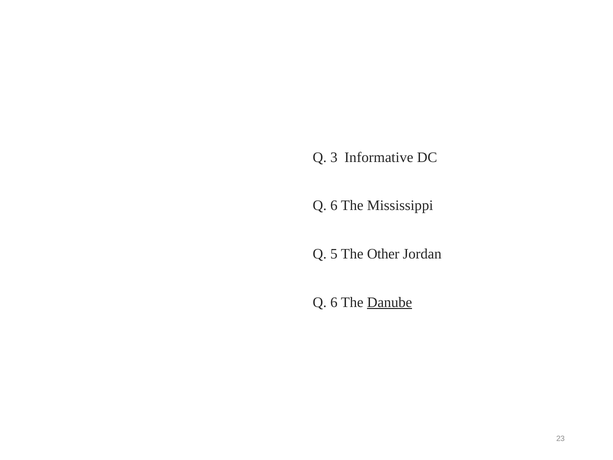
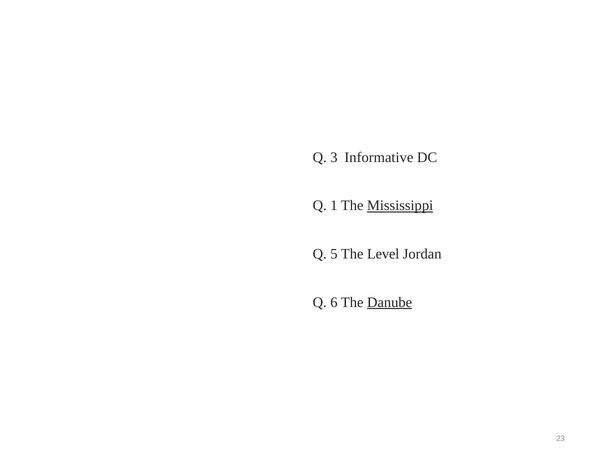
6: 6 -> 1 (334, 206)
Mississippi underline: none -> present (400, 206)
Other: Other -> Level (383, 254)
